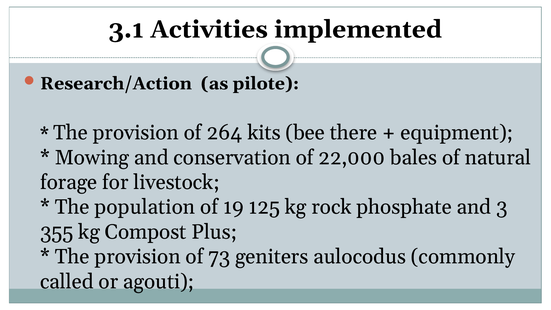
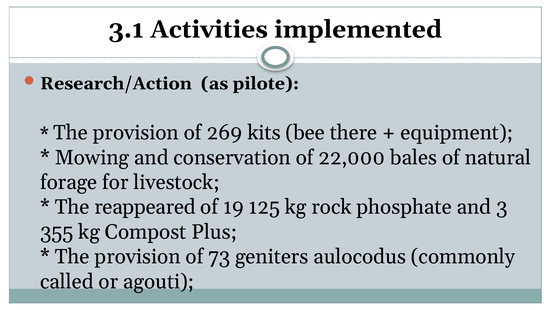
264: 264 -> 269 (224, 133)
population: population -> reappeared (145, 207)
